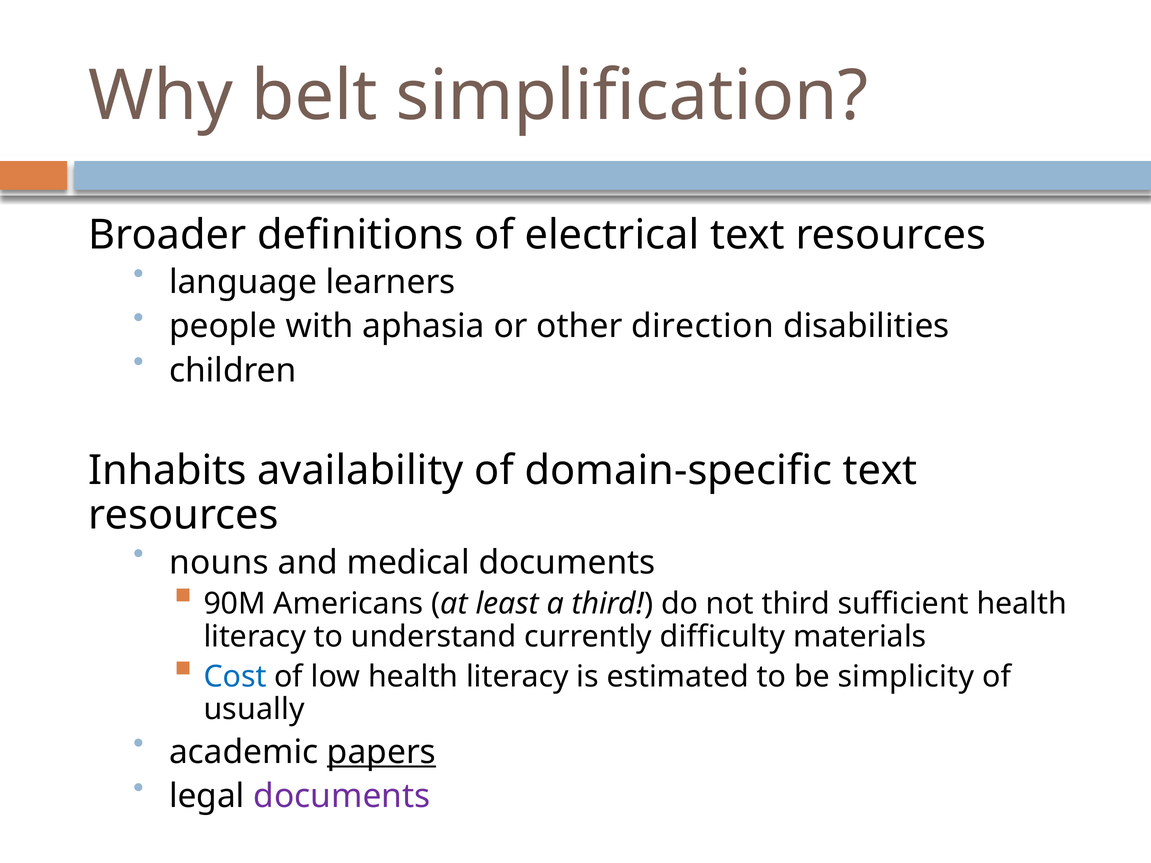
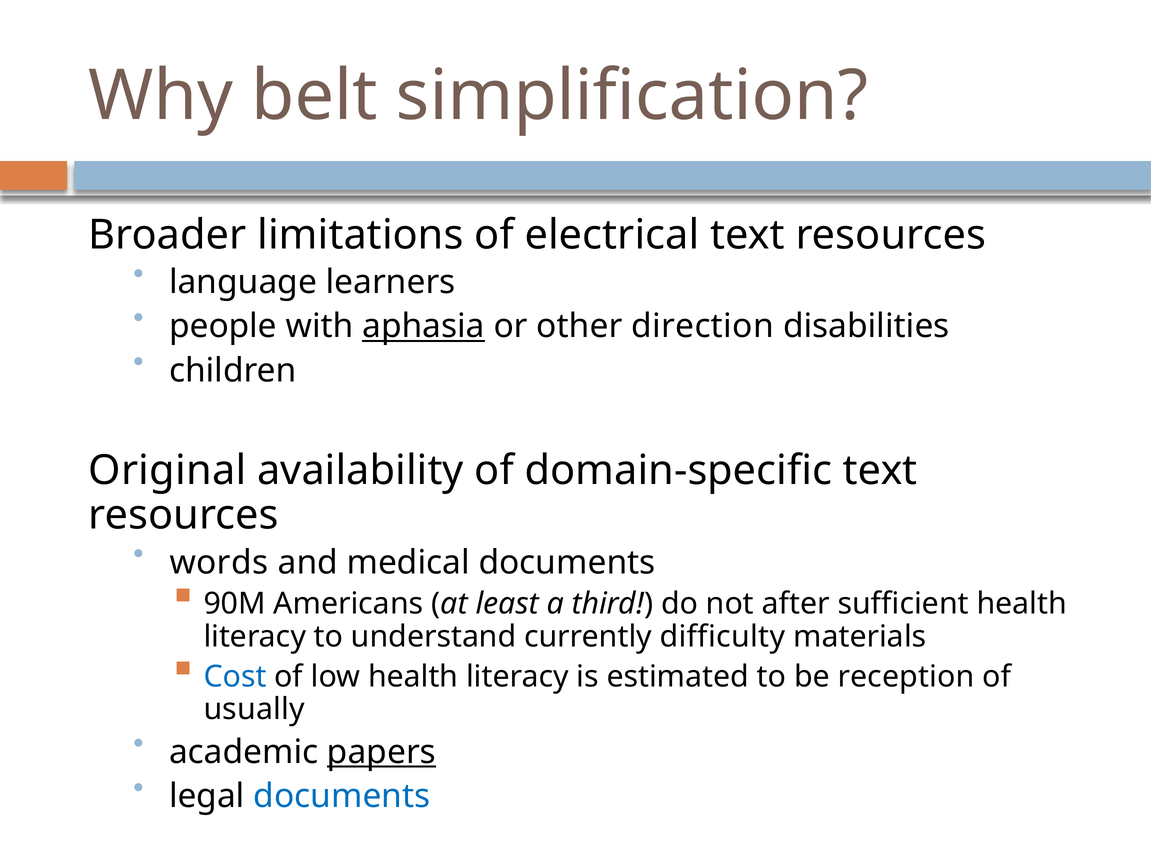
definitions: definitions -> limitations (360, 235)
aphasia underline: none -> present (424, 326)
Inhabits: Inhabits -> Original (167, 470)
nouns: nouns -> words (219, 563)
not third: third -> after (796, 604)
simplicity: simplicity -> reception (906, 677)
documents colour: purple -> blue (342, 797)
